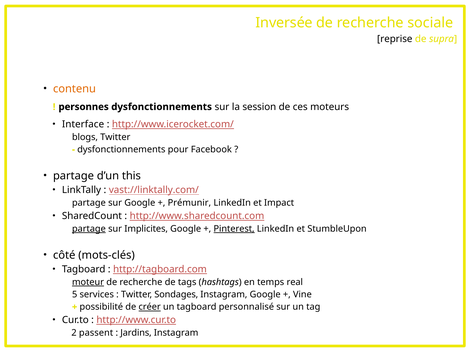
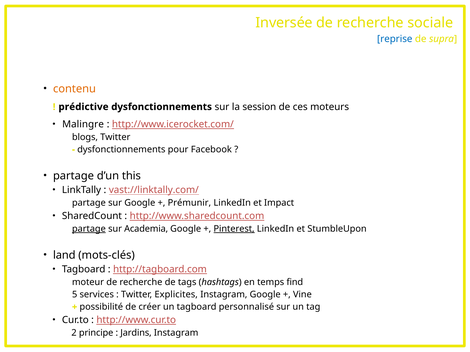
reprise colour: black -> blue (395, 39)
personnes: personnes -> prédictive (84, 107)
Interface: Interface -> Malingre (83, 124)
Implicites: Implicites -> Academia (146, 229)
côté: côté -> land (64, 255)
moteur underline: present -> none (88, 282)
real: real -> find (295, 282)
Sondages: Sondages -> Explicites (176, 295)
créer underline: present -> none (150, 307)
passent: passent -> principe (96, 333)
